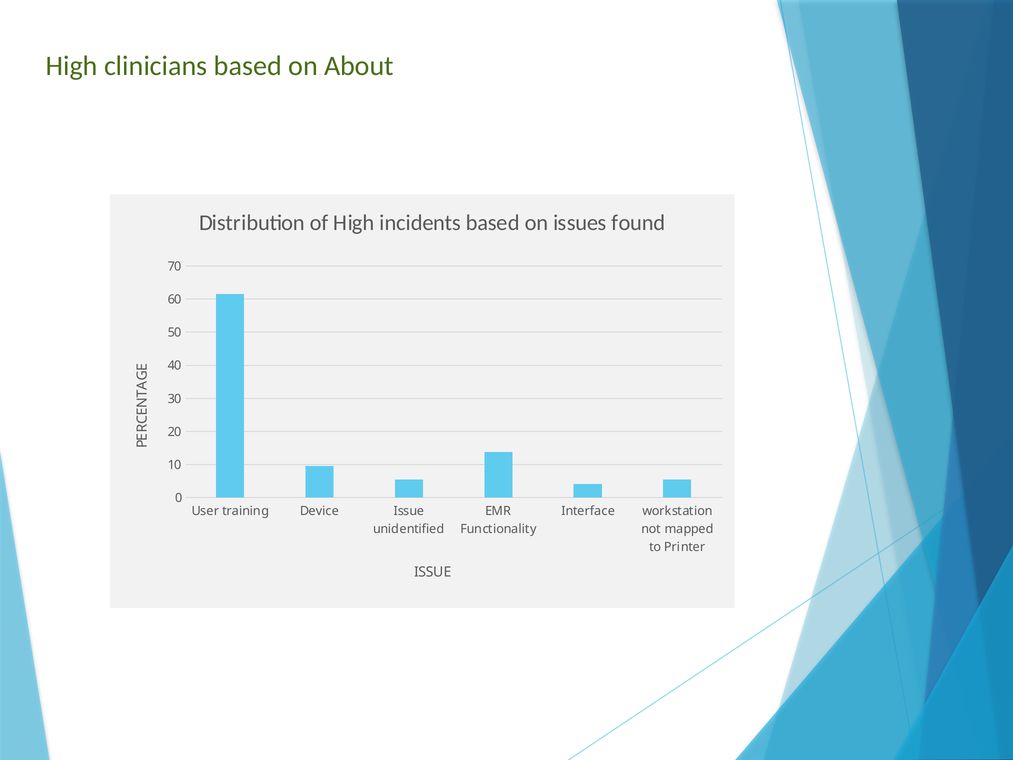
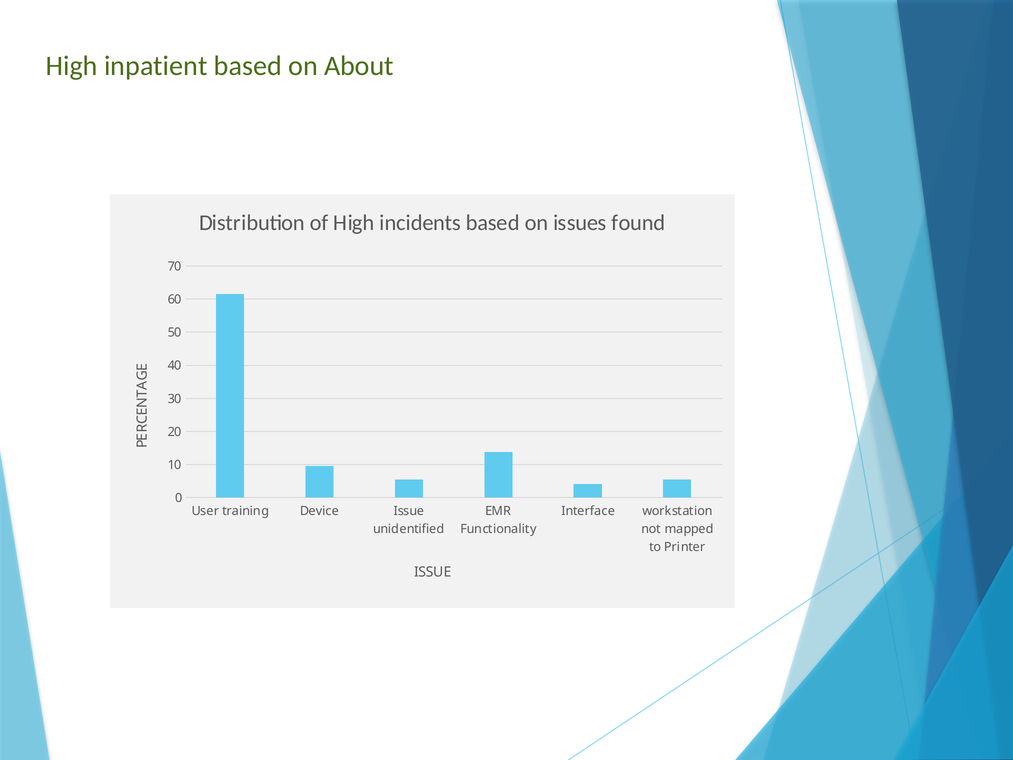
clinicians: clinicians -> inpatient (156, 66)
